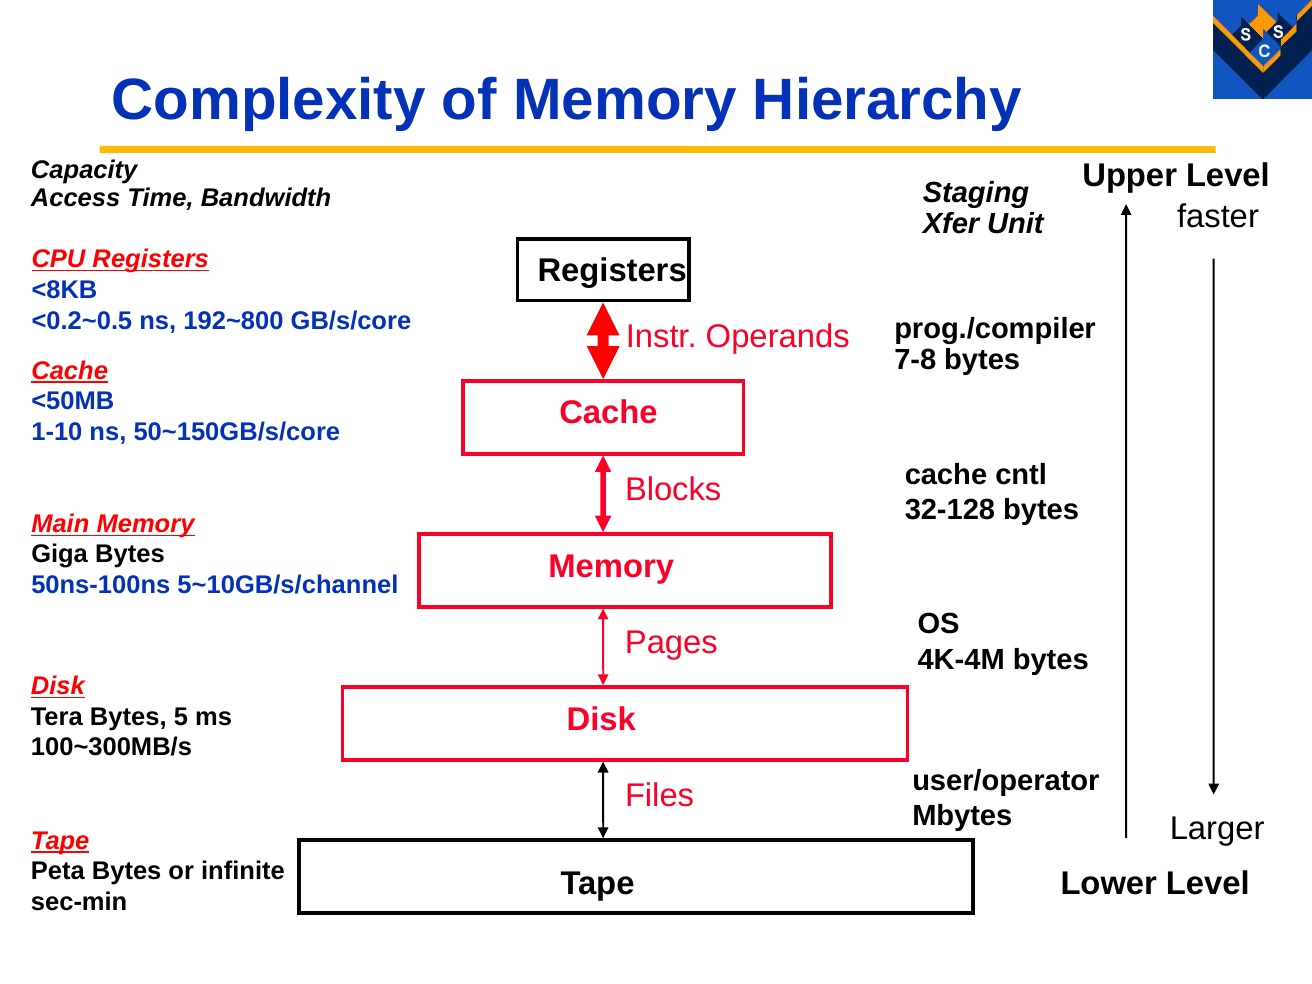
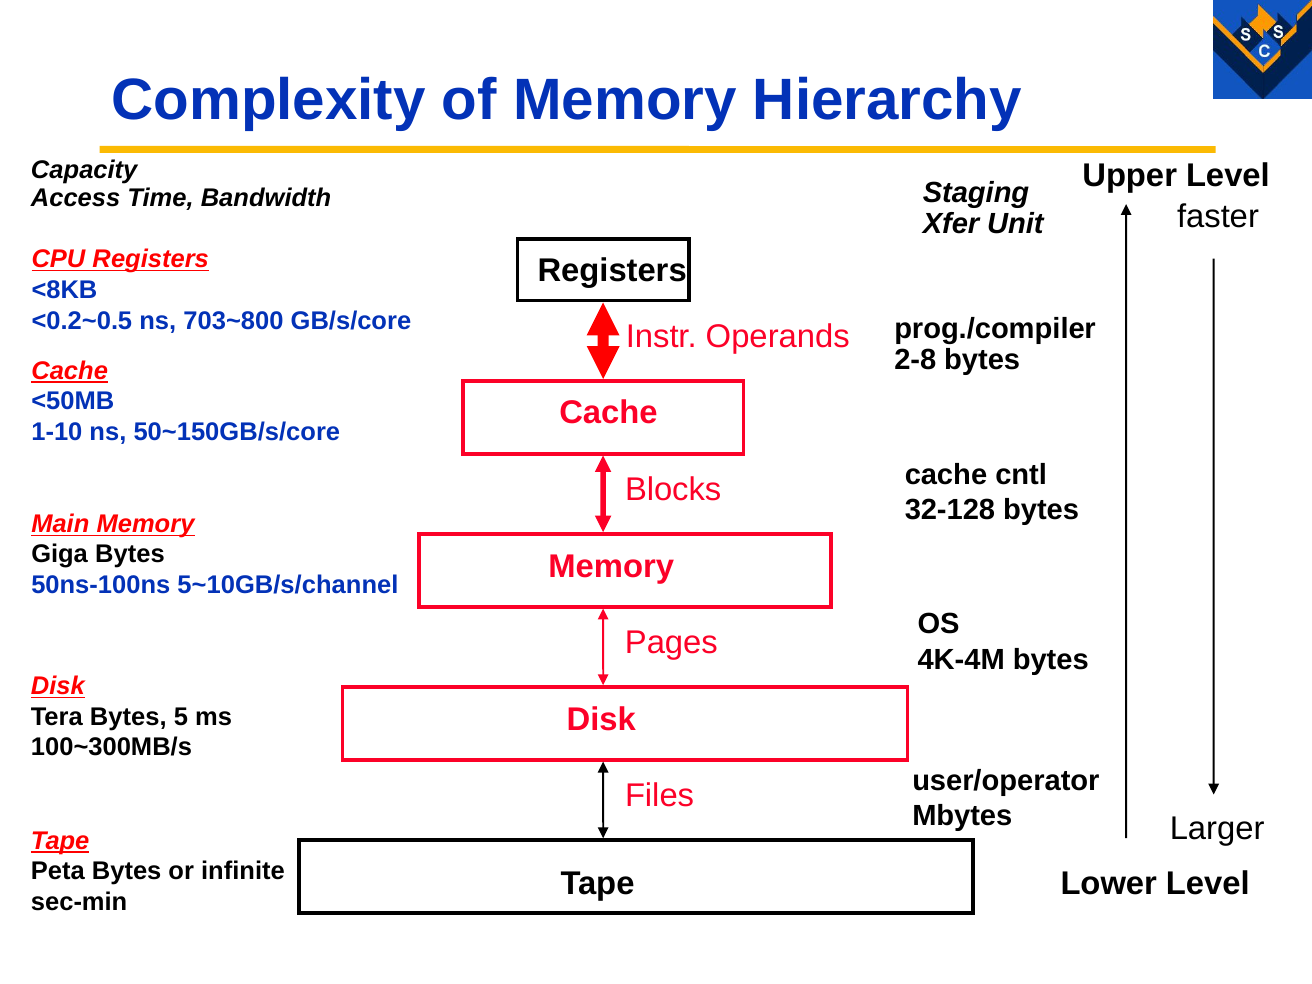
192~800: 192~800 -> 703~800 (233, 321)
7-8: 7-8 -> 2-8 (915, 360)
